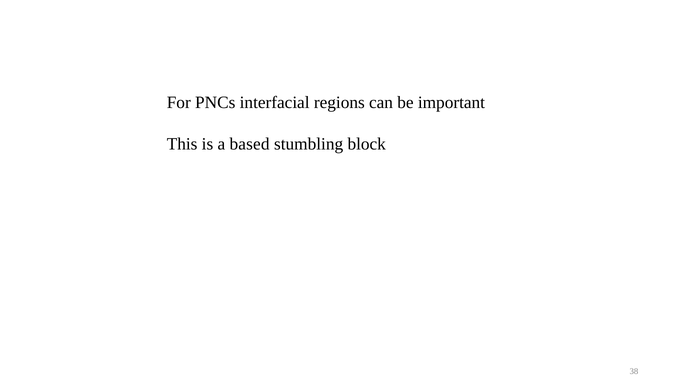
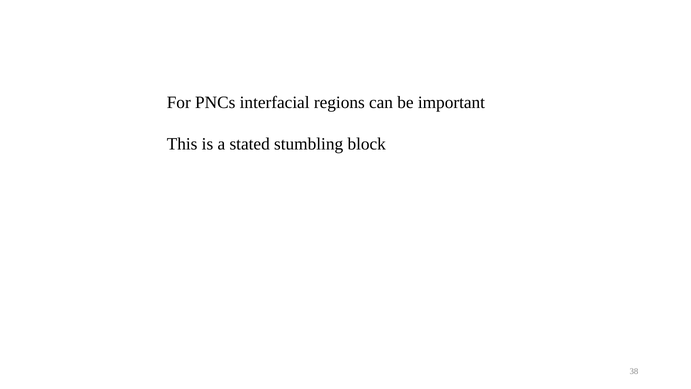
based: based -> stated (250, 144)
